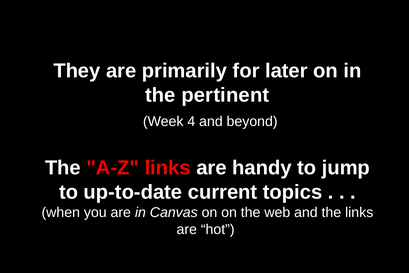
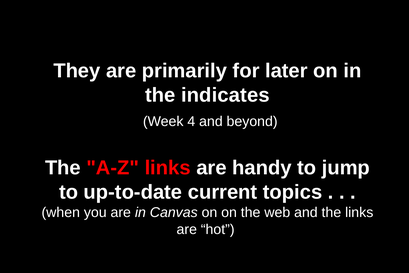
pertinent: pertinent -> indicates (225, 95)
